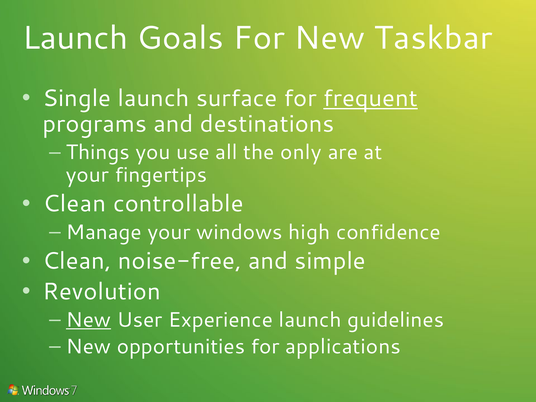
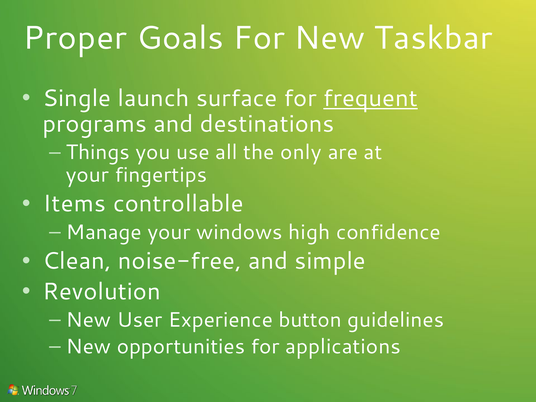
Launch: Launch -> Proper (75, 38)
Clean: Clean -> Items (74, 204)
New underline: present -> none (88, 320)
Experience launch: launch -> button (310, 320)
